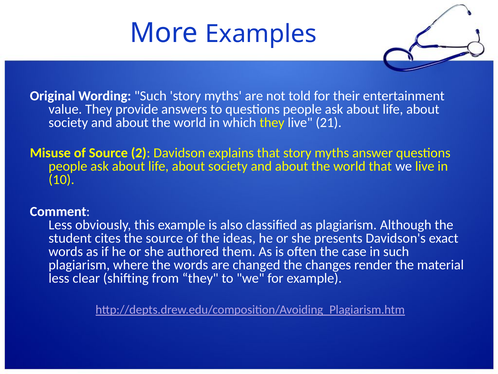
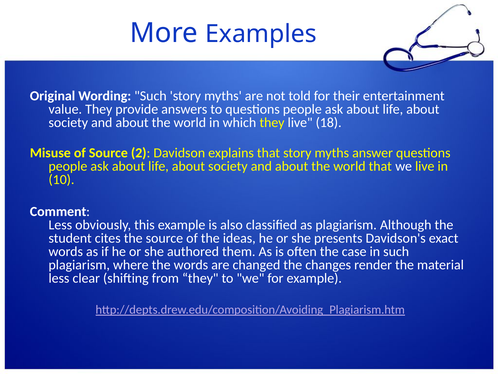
21: 21 -> 18 (329, 122)
